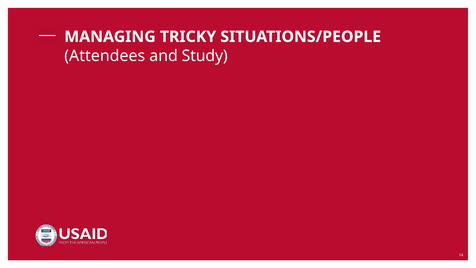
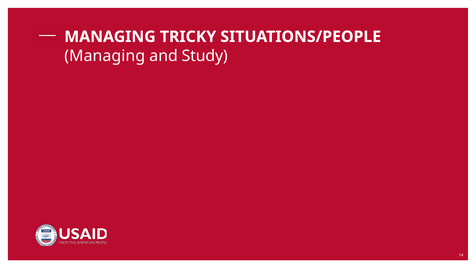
Attendees: Attendees -> Managing (105, 56)
